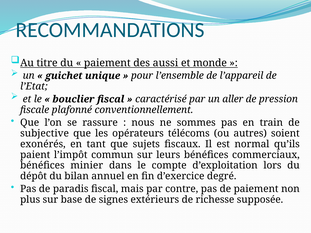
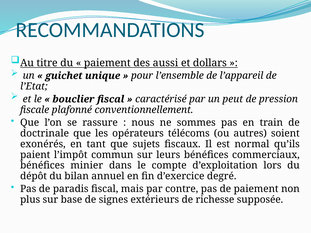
monde: monde -> dollars (210, 63)
aller: aller -> peut (233, 99)
subjective: subjective -> doctrinale (45, 133)
